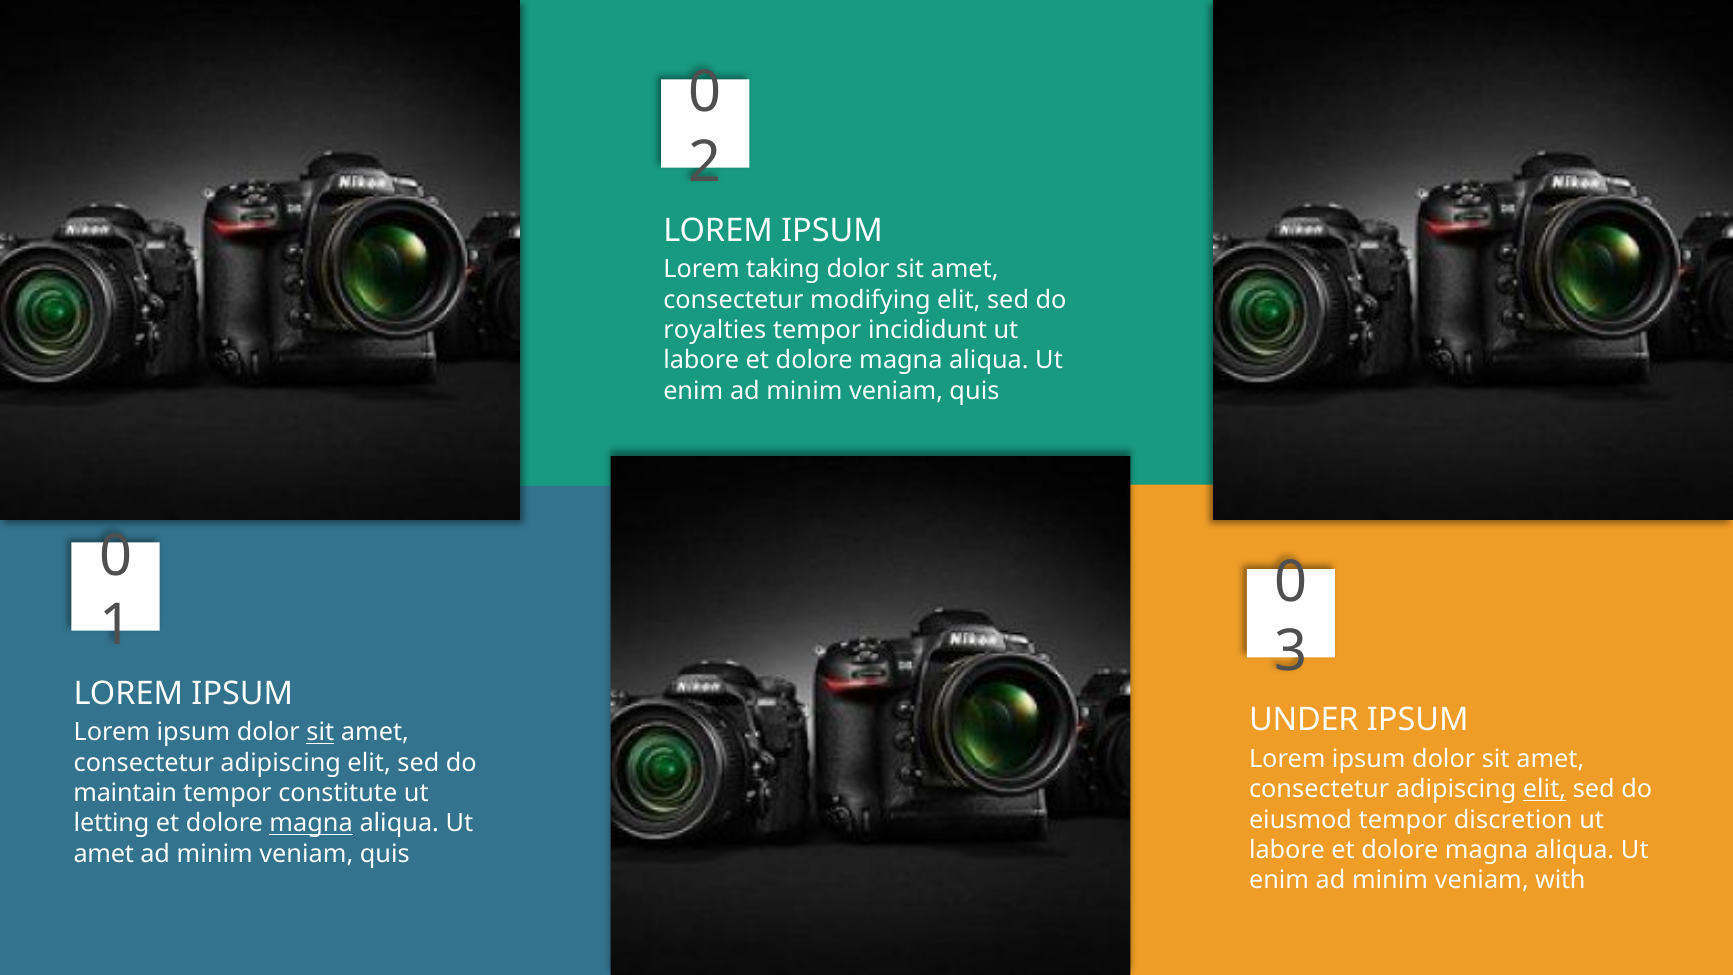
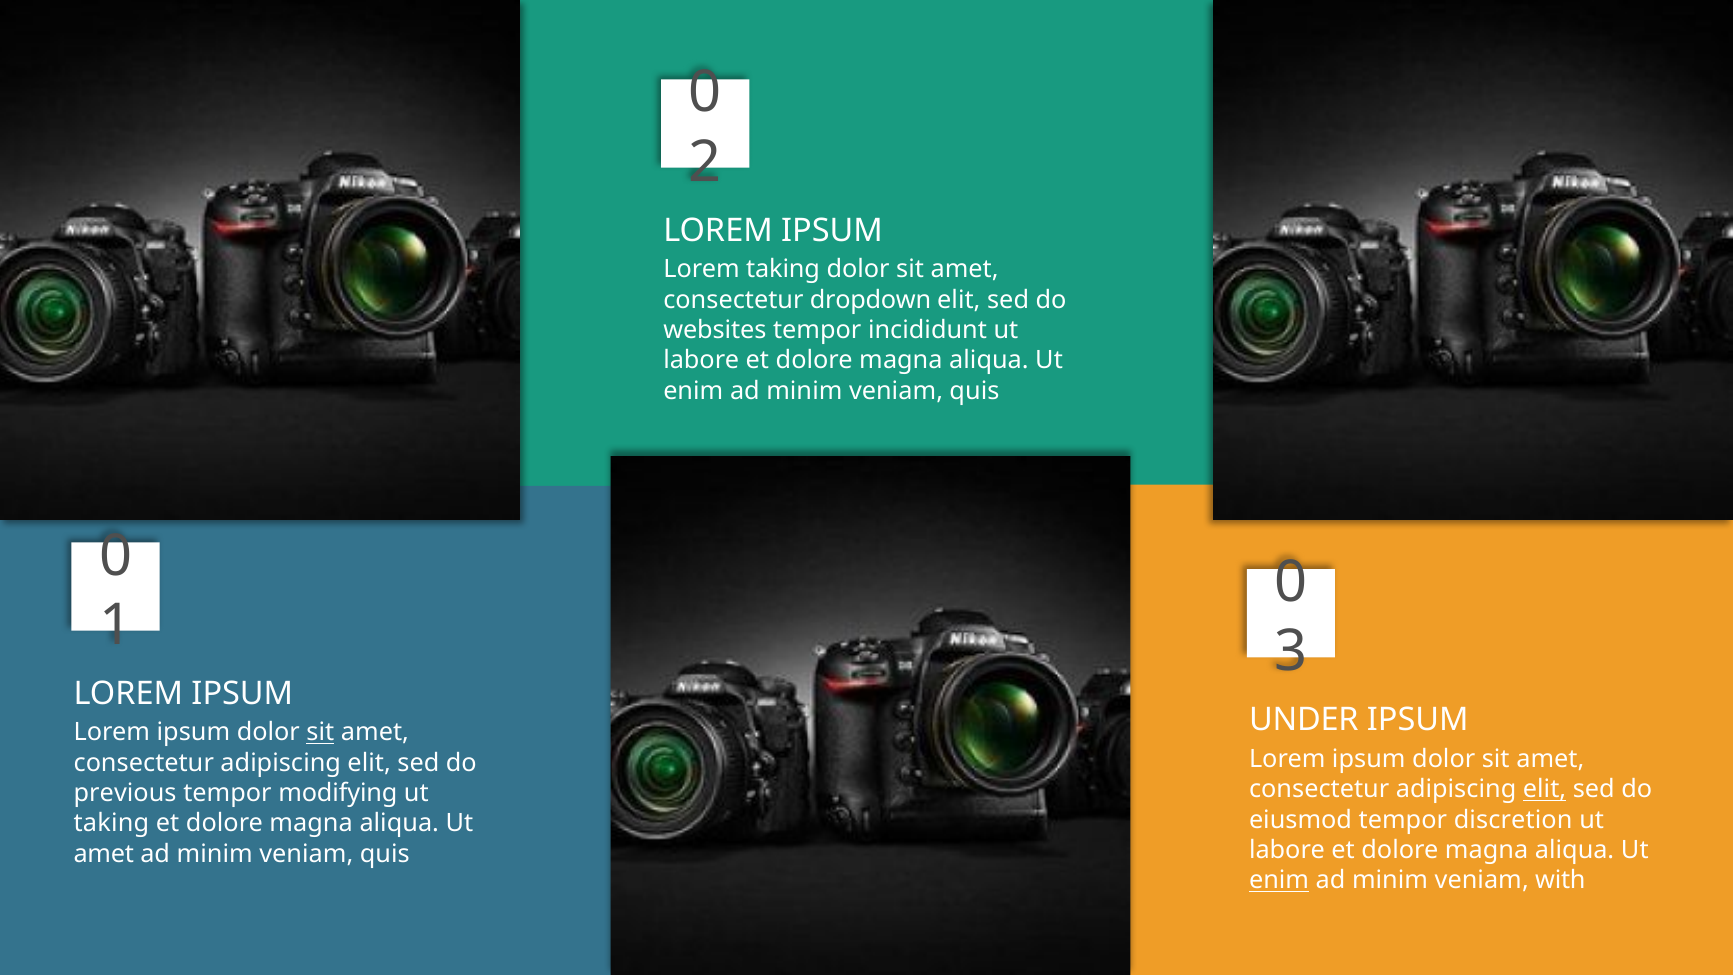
modifying: modifying -> dropdown (870, 300)
royalties: royalties -> websites (715, 330)
maintain: maintain -> previous (125, 793)
constitute: constitute -> modifying (338, 793)
letting: letting -> taking (111, 823)
magna underline: present -> none (311, 823)
enim underline: none -> present (1279, 880)
